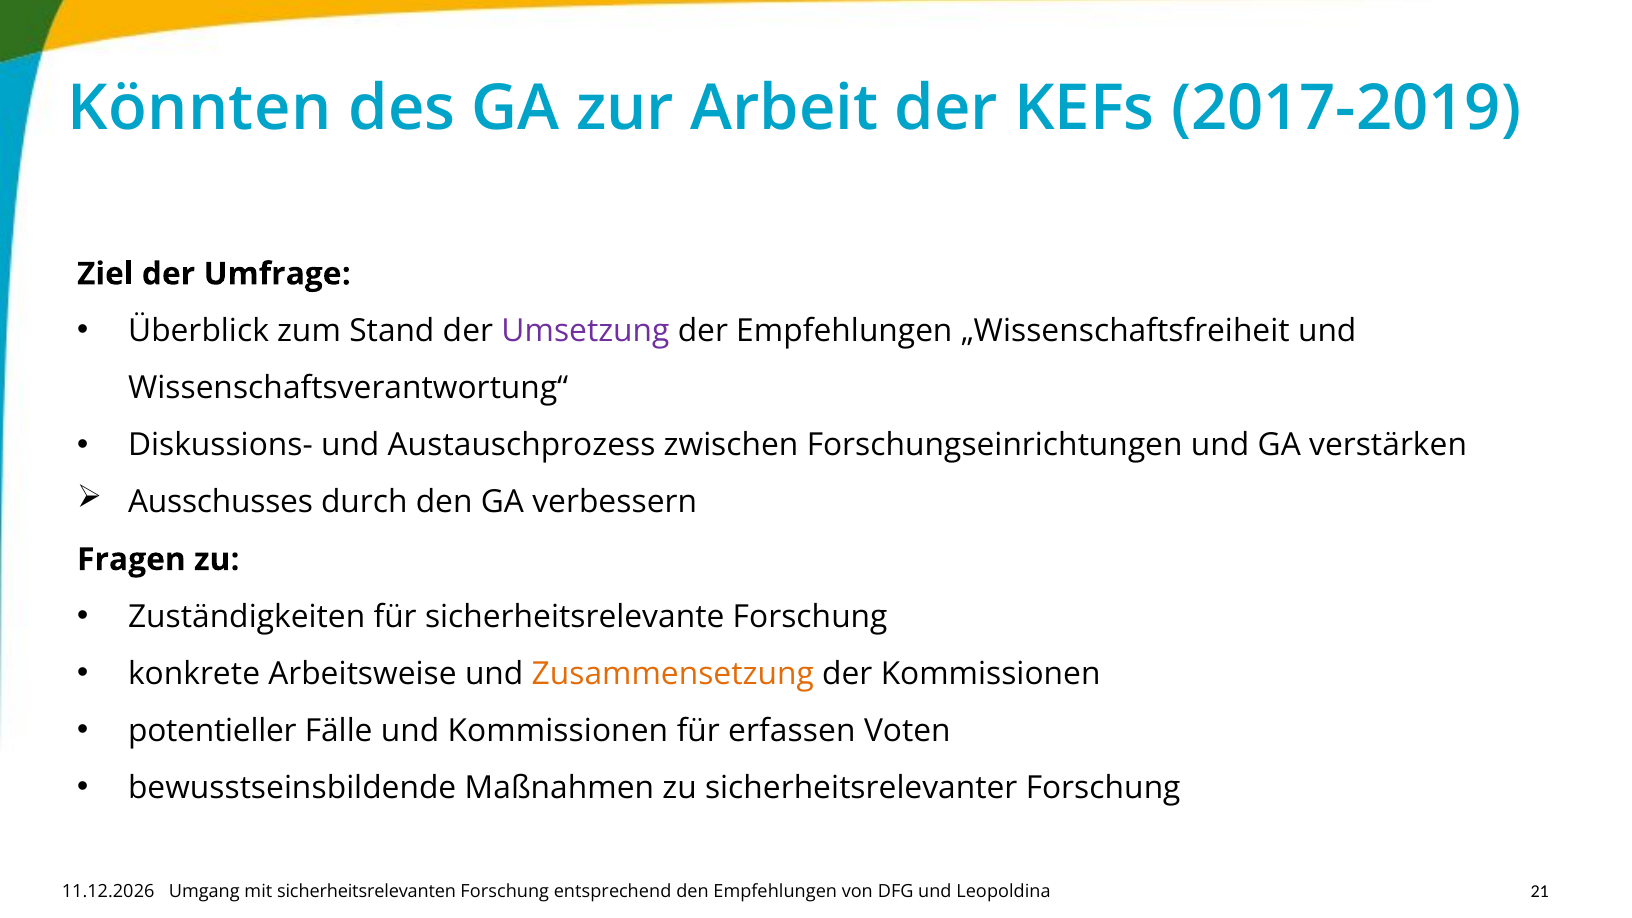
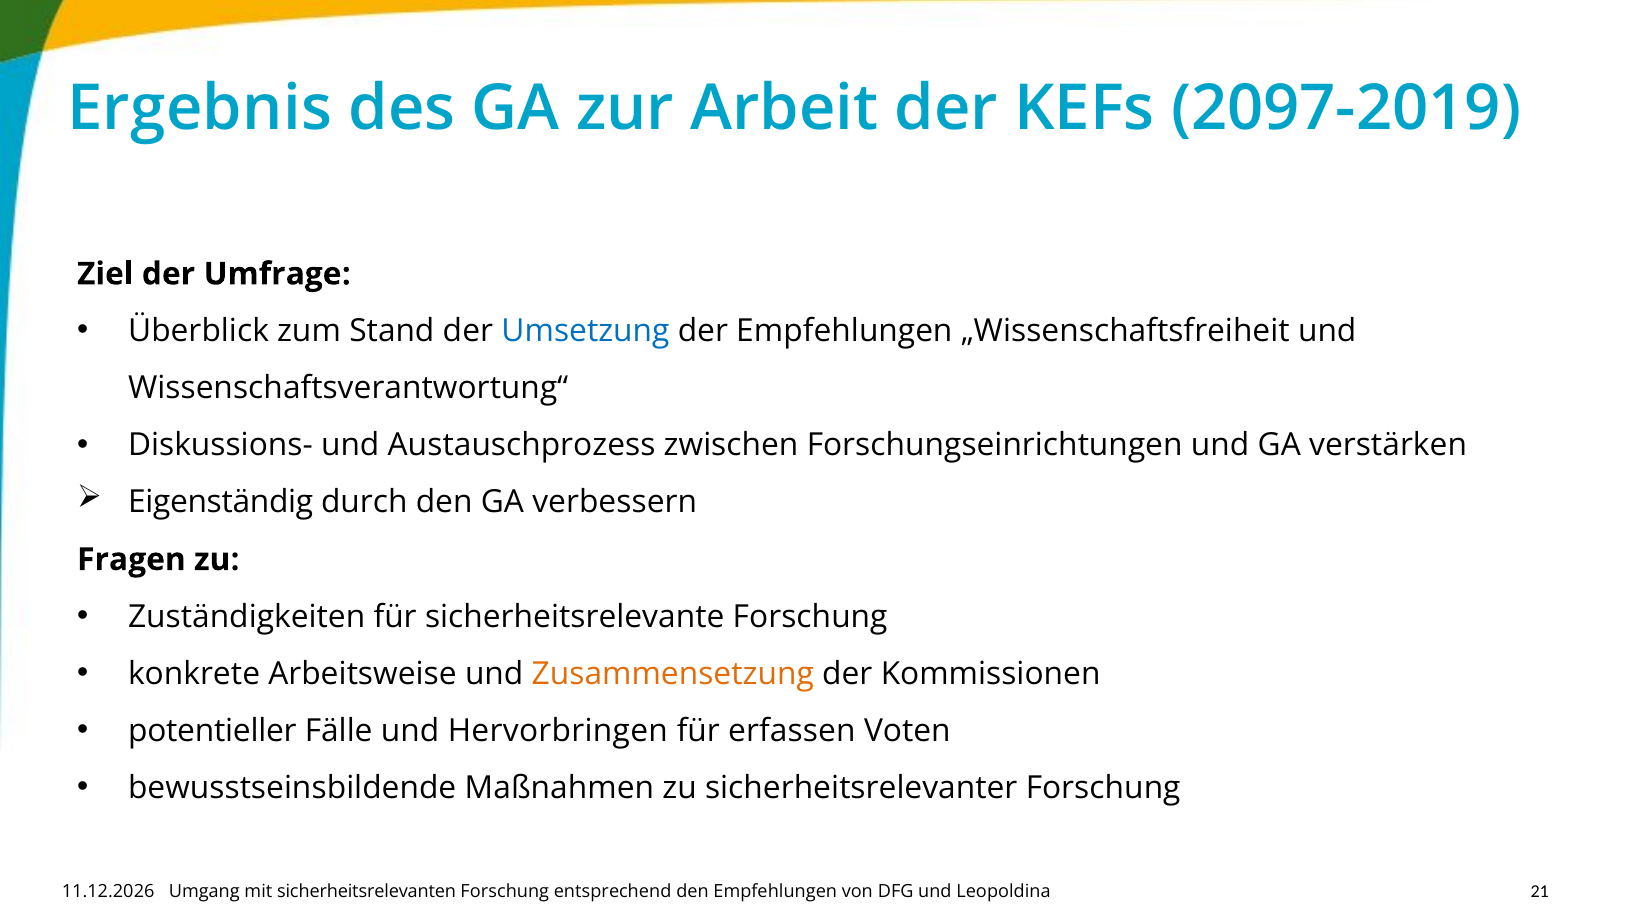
Könnten: Könnten -> Ergebnis (200, 109)
2017-2019: 2017-2019 -> 2097-2019 (1346, 109)
Umsetzung colour: purple -> blue (585, 331)
Ausschusses: Ausschusses -> Eigenständig (221, 502)
und Kommissionen: Kommissionen -> Hervorbringen (558, 731)
